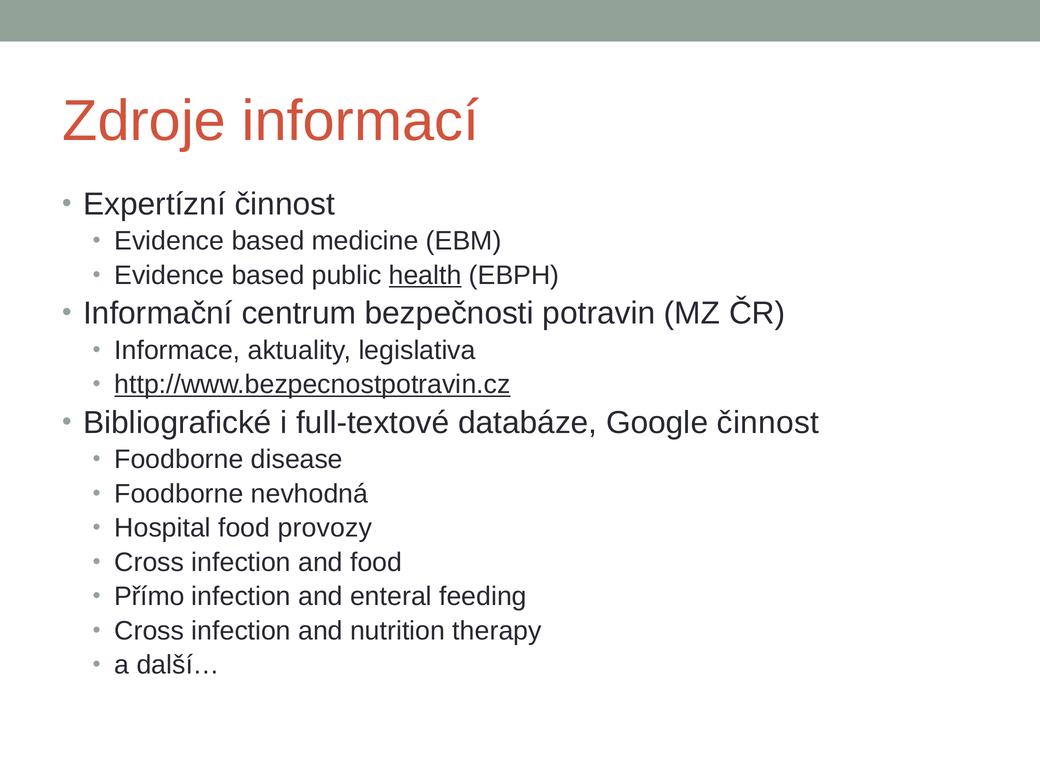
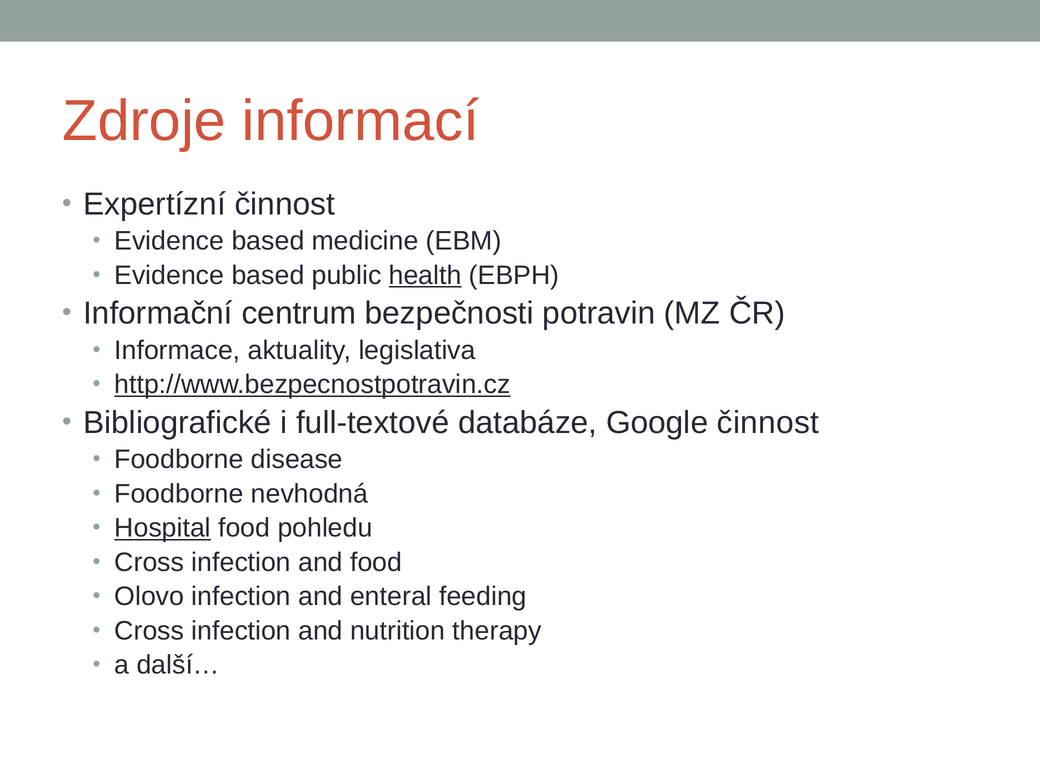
Hospital underline: none -> present (163, 528)
provozy: provozy -> pohledu (325, 528)
Přímo: Přímo -> Olovo (149, 597)
